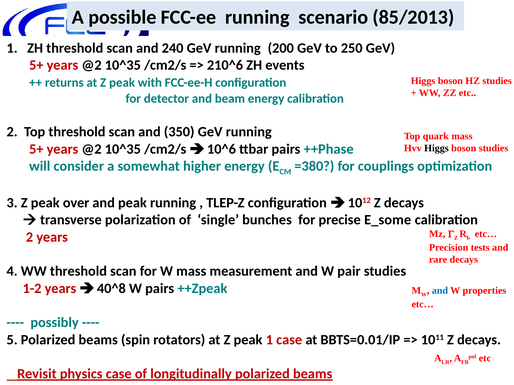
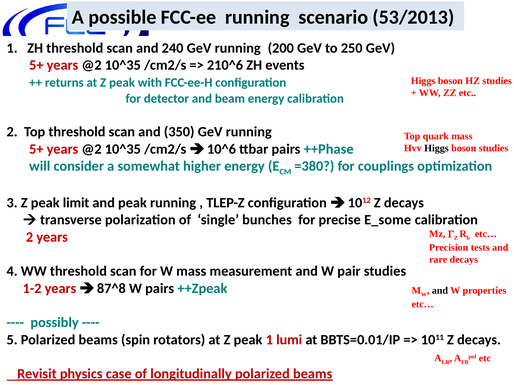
85/2013: 85/2013 -> 53/2013 (413, 17)
over: over -> limit (76, 203)
40^8: 40^8 -> 87^8 (111, 289)
and colour: blue -> black (440, 291)
1 case: case -> lumi (289, 340)
